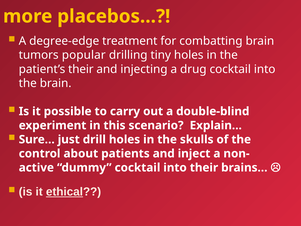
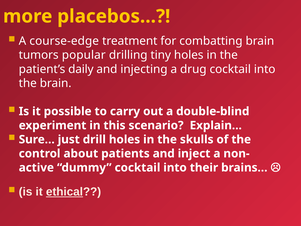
degree-edge: degree-edge -> course-edge (64, 41)
patient’s their: their -> daily (81, 69)
